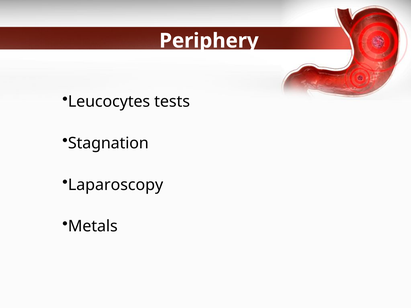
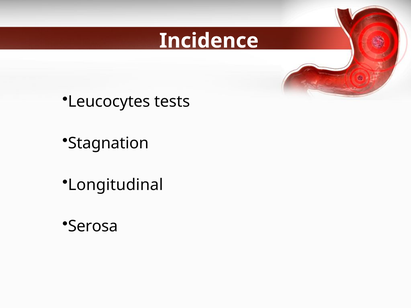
Periphery: Periphery -> Incidence (209, 41)
Laparoscopy: Laparoscopy -> Longitudinal (116, 185)
Metals: Metals -> Serosa (93, 227)
